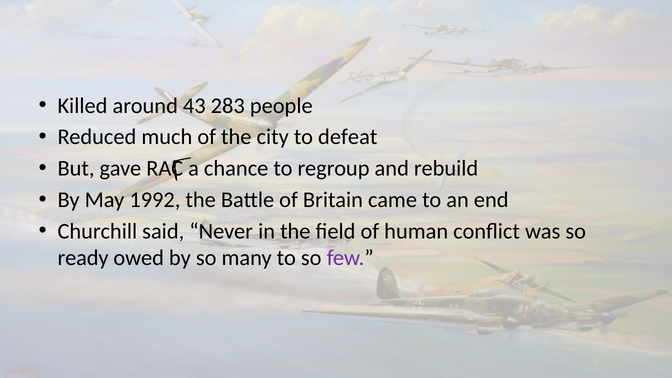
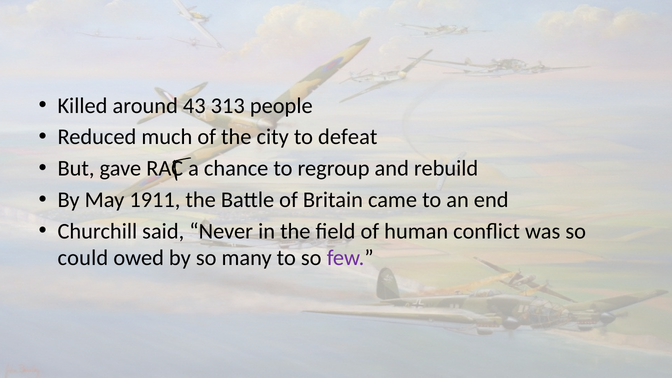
283: 283 -> 313 (228, 106)
1992: 1992 -> 1911 (155, 200)
ready: ready -> could (83, 258)
